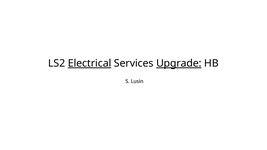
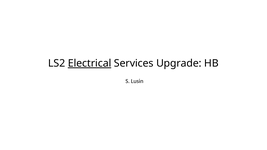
Upgrade underline: present -> none (179, 63)
